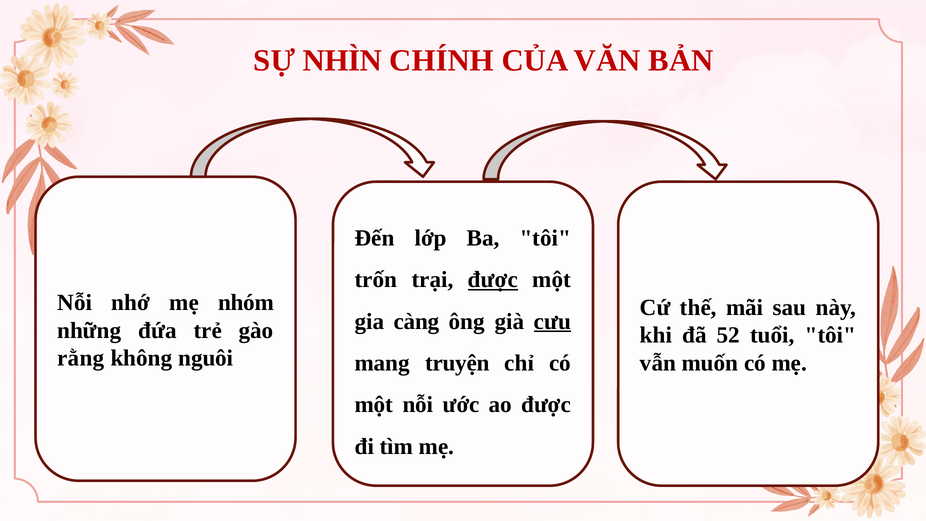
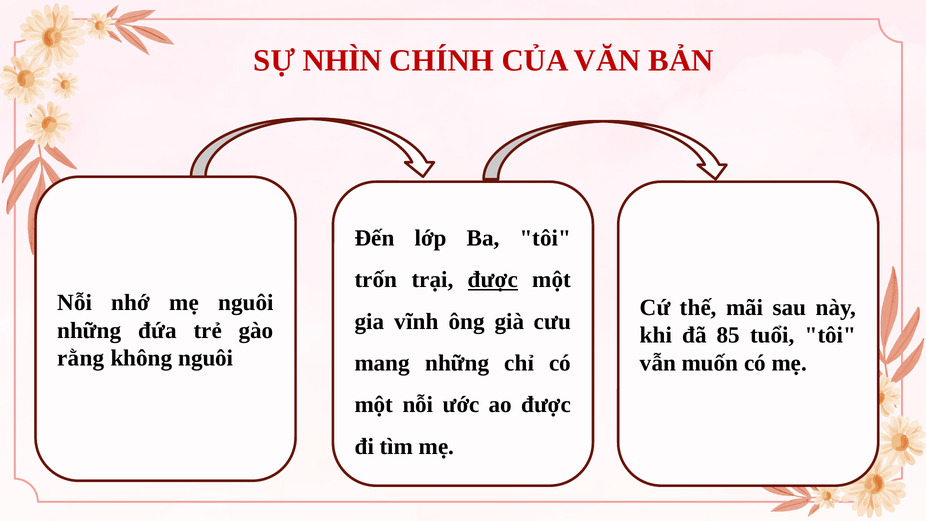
mẹ nhóm: nhóm -> nguôi (246, 303)
càng: càng -> vĩnh (416, 321)
cưu underline: present -> none (552, 321)
52: 52 -> 85 (728, 335)
mang truyện: truyện -> những (457, 363)
